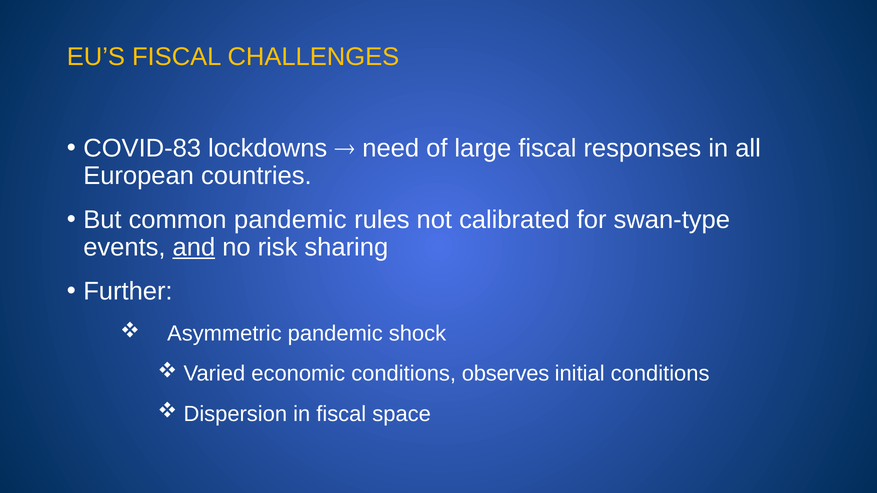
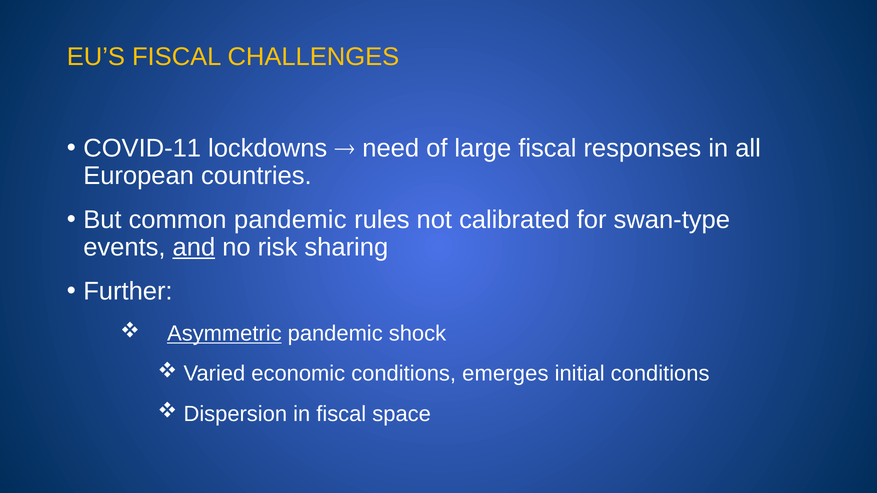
COVID-83: COVID-83 -> COVID-11 (142, 148)
Asymmetric underline: none -> present (224, 334)
observes: observes -> emerges (505, 374)
